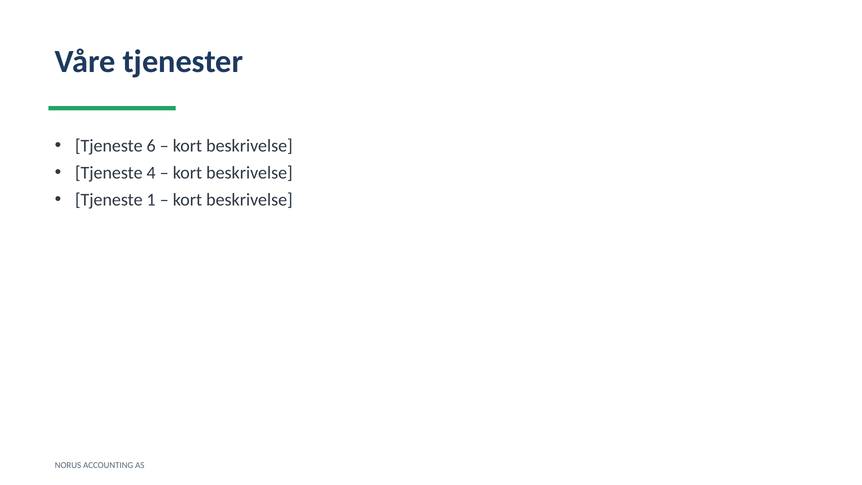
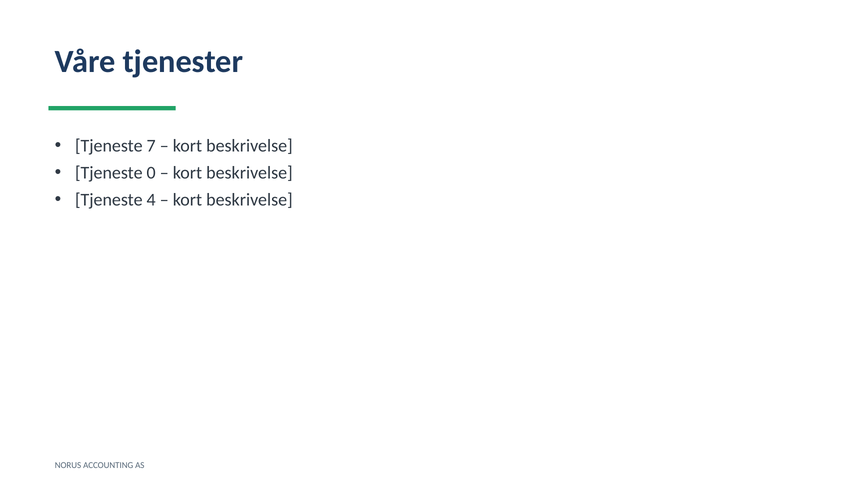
6: 6 -> 7 (151, 146)
4: 4 -> 0 (151, 173)
1: 1 -> 4 (151, 200)
